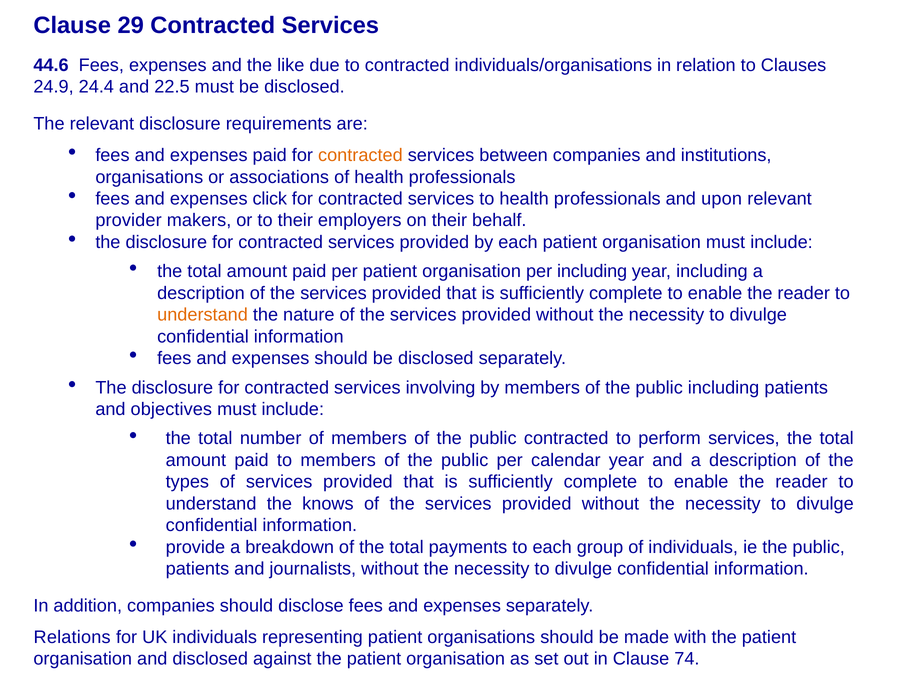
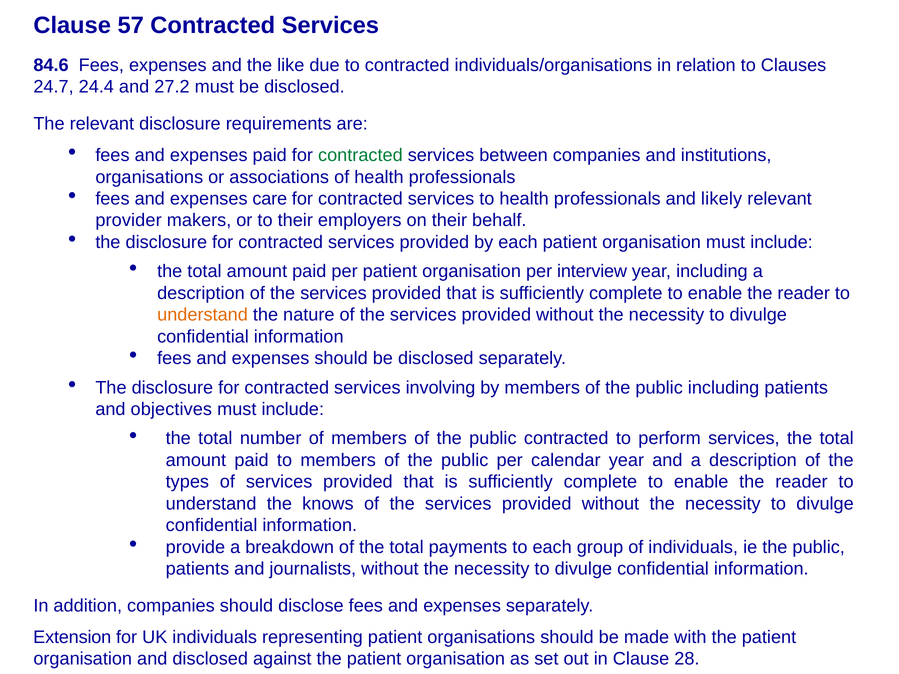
29: 29 -> 57 (131, 26)
44.6: 44.6 -> 84.6 (51, 65)
24.9: 24.9 -> 24.7 (54, 87)
22.5: 22.5 -> 27.2 (172, 87)
contracted colour: orange -> green (360, 155)
click: click -> care (270, 199)
upon: upon -> likely (722, 199)
per including: including -> interview (592, 272)
Relations: Relations -> Extension (72, 637)
74: 74 -> 28 (687, 659)
